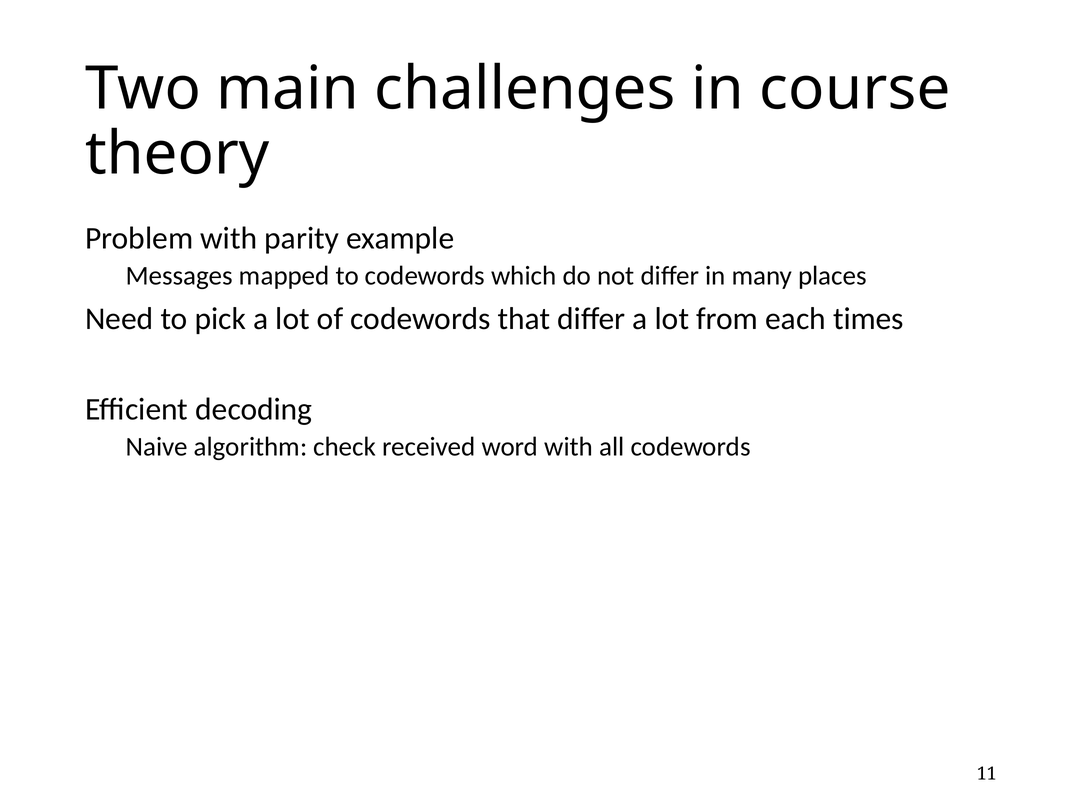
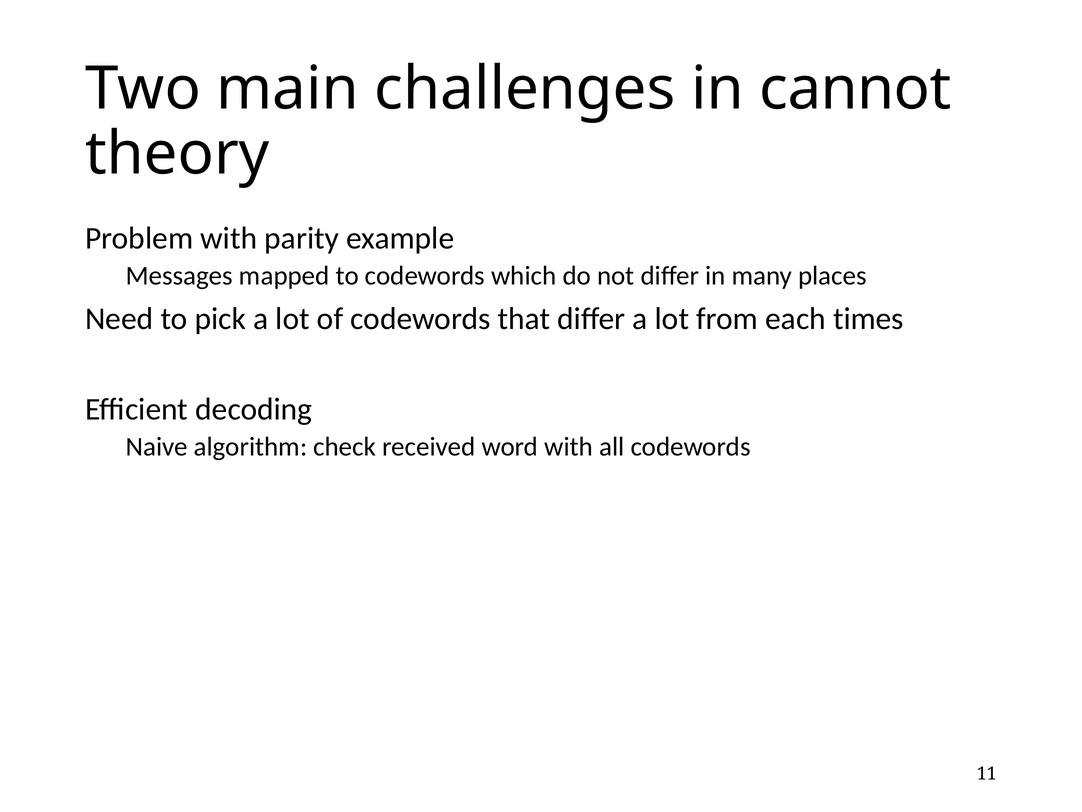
course: course -> cannot (855, 89)
